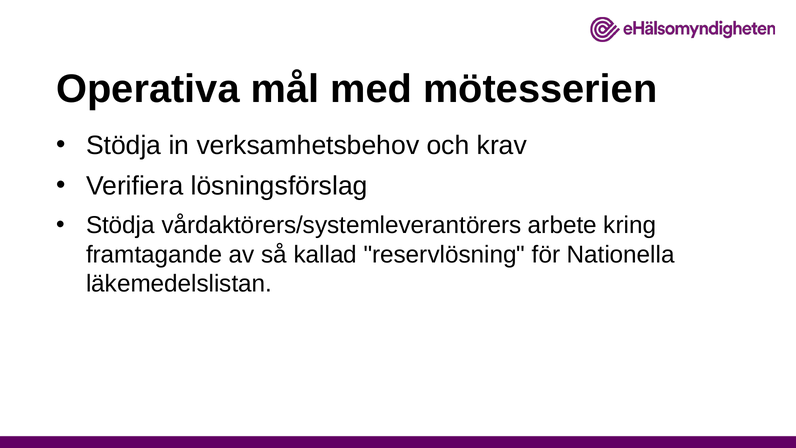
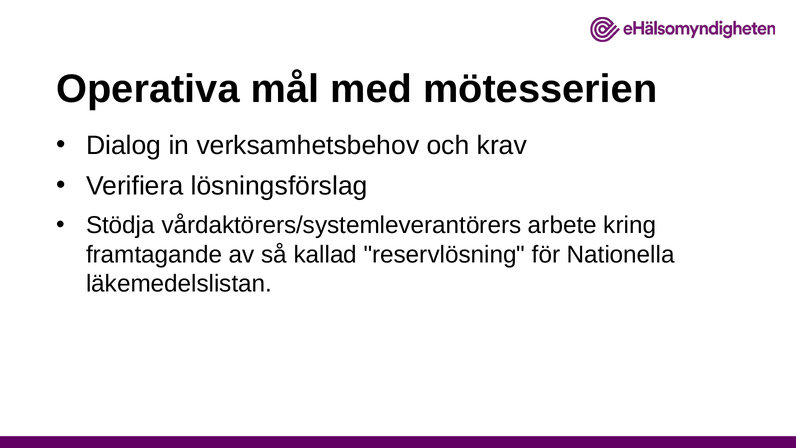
Stödja: Stödja -> Dialog (124, 145)
